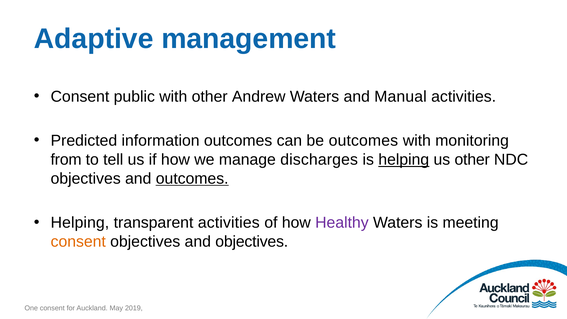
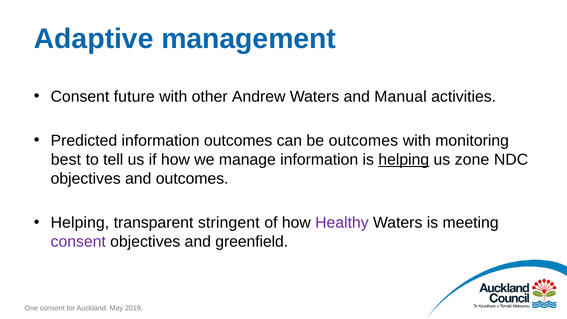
public: public -> future (134, 97)
from: from -> best (66, 160)
manage discharges: discharges -> information (319, 160)
us other: other -> zone (472, 160)
outcomes underline: present -> none (192, 179)
transparent activities: activities -> stringent (229, 223)
consent colour: orange -> purple (78, 242)
and objectives: objectives -> greenfield (252, 242)
